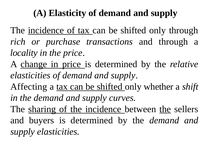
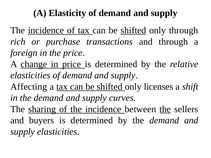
shifted underline: none -> present (133, 30)
locality: locality -> foreign (24, 53)
whether: whether -> licenses (159, 87)
